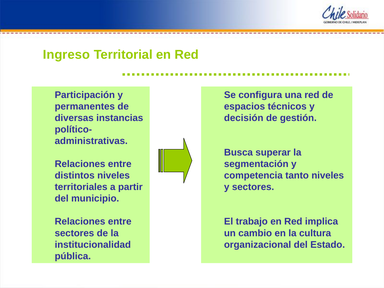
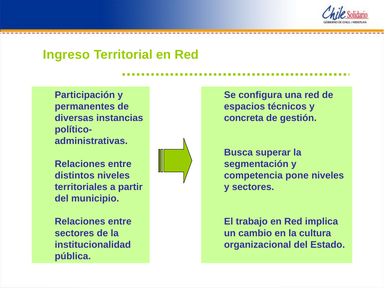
decisión: decisión -> concreta (244, 118)
tanto: tanto -> pone (297, 175)
